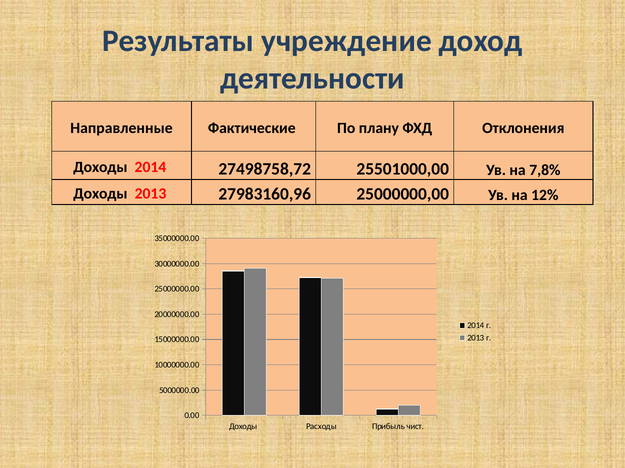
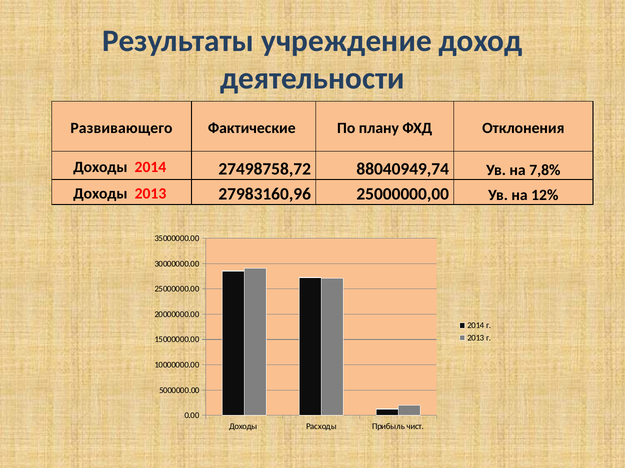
Направленные: Направленные -> Развивающего (121, 128)
25501000,00: 25501000,00 -> 88040949,74 (403, 169)
